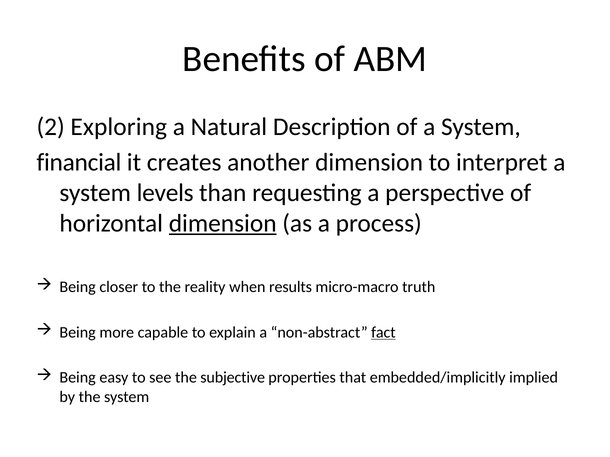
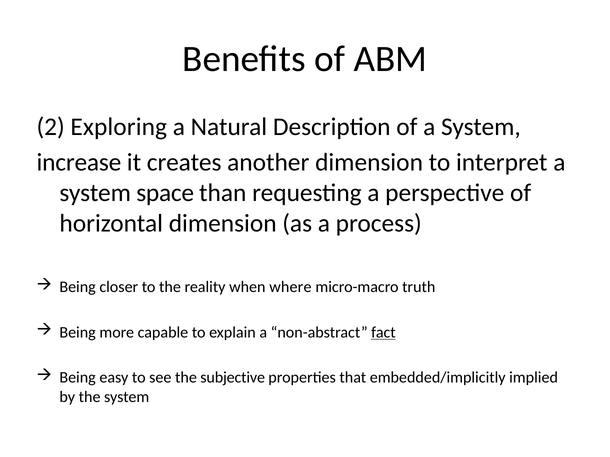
financial: financial -> increase (79, 163)
levels: levels -> space (165, 193)
dimension underline: present -> none (223, 224)
results: results -> where (290, 287)
